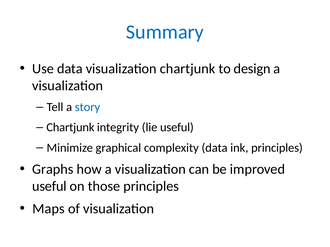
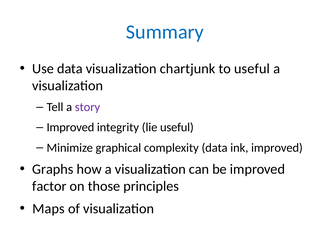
to design: design -> useful (252, 69)
story colour: blue -> purple (87, 107)
Chartjunk: Chartjunk -> Improved (70, 128)
ink principles: principles -> improved (277, 148)
useful: useful -> factor (49, 187)
